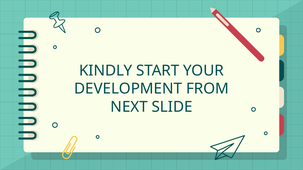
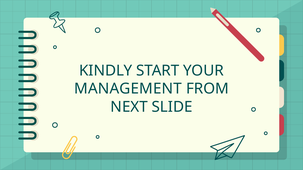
DEVELOPMENT: DEVELOPMENT -> MANAGEMENT (128, 89)
